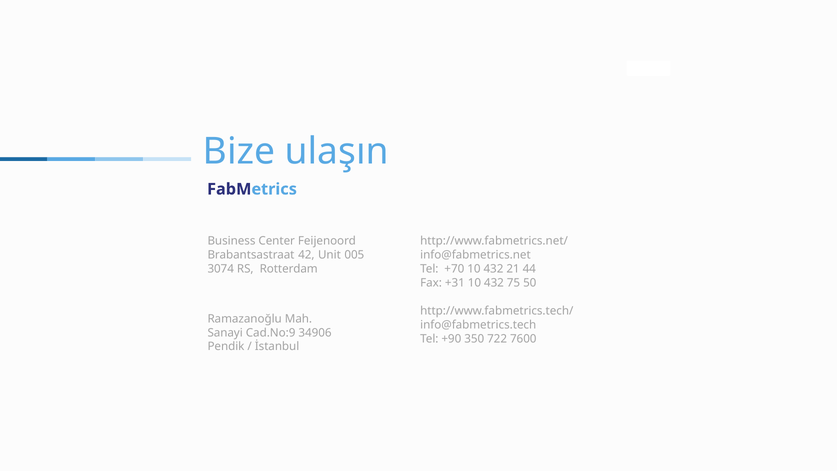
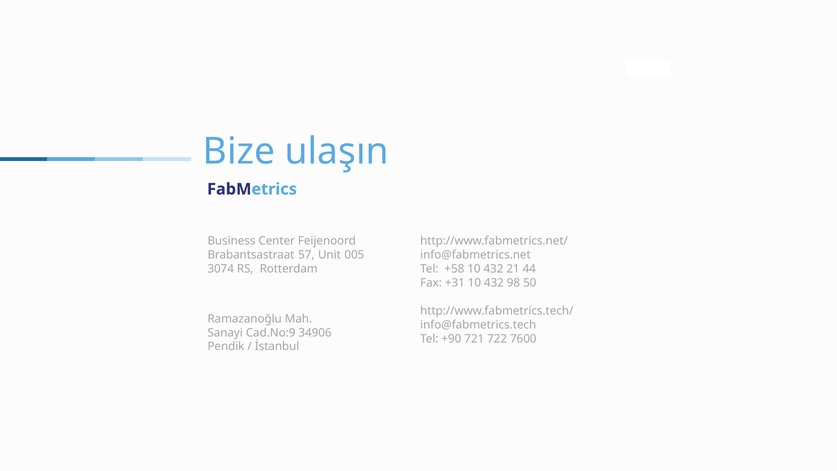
42: 42 -> 57 (306, 255)
+70: +70 -> +58 (454, 269)
75: 75 -> 98 (513, 283)
350: 350 -> 721 (474, 339)
